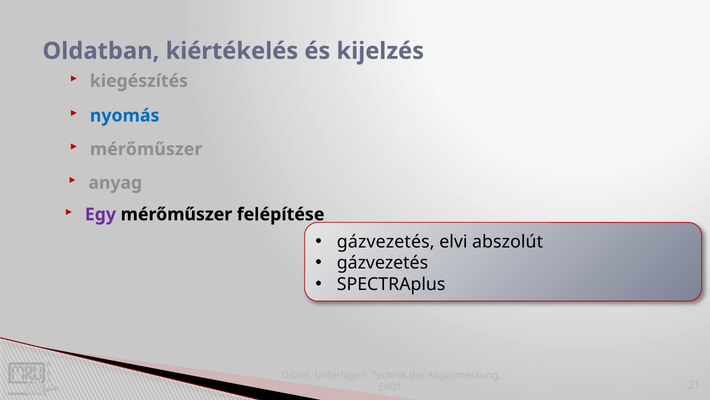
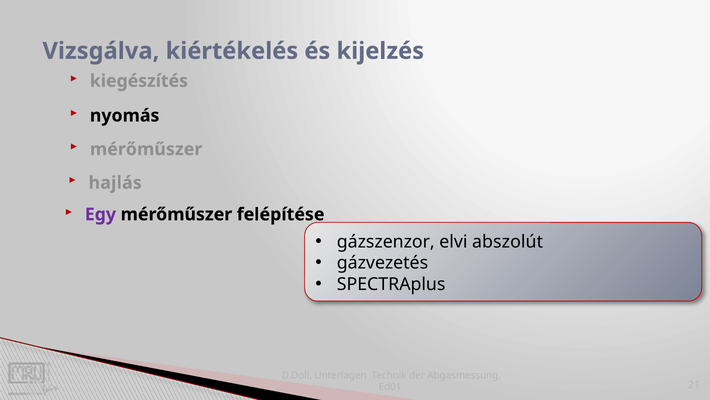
Oldatban: Oldatban -> Vizsgálva (101, 51)
nyomás colour: blue -> black (125, 115)
anyag: anyag -> hajlás (115, 183)
gázvezetés: gázvezetés -> gázszenzor (386, 241)
